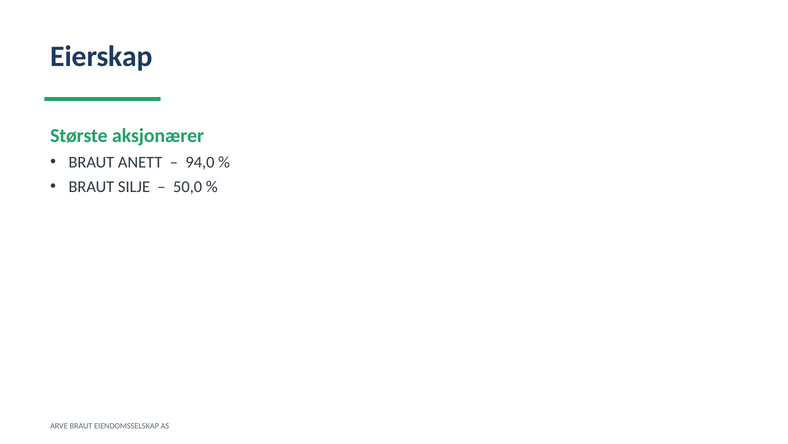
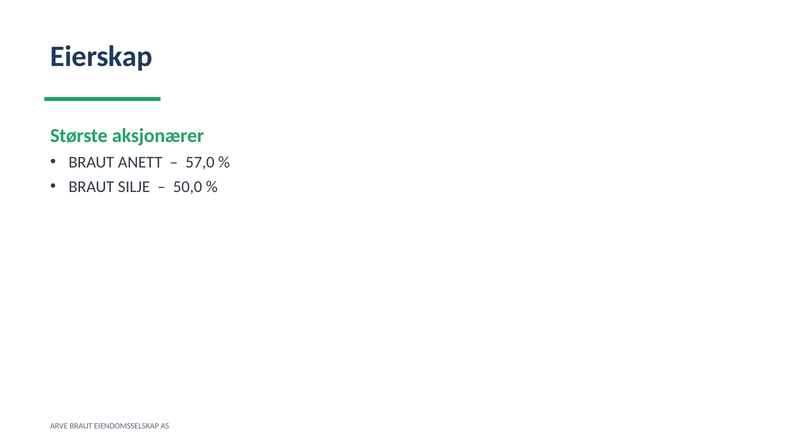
94,0: 94,0 -> 57,0 (200, 162)
